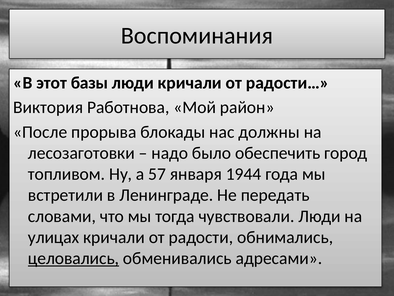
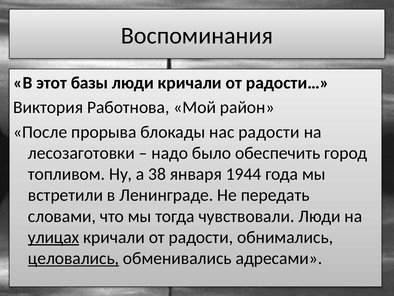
нас должны: должны -> радости (269, 132)
57: 57 -> 38 (157, 174)
улицах underline: none -> present (54, 237)
